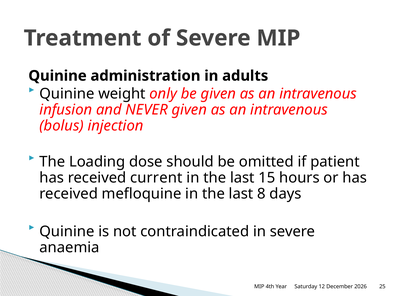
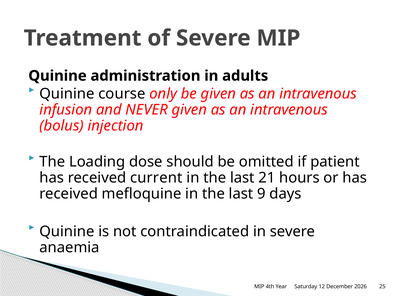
weight: weight -> course (122, 94)
15: 15 -> 21 (267, 178)
8: 8 -> 9 (261, 194)
